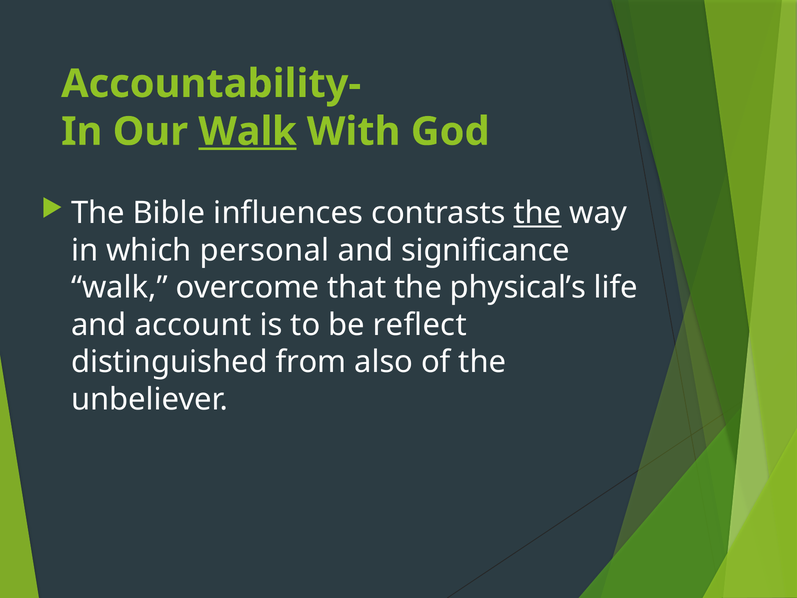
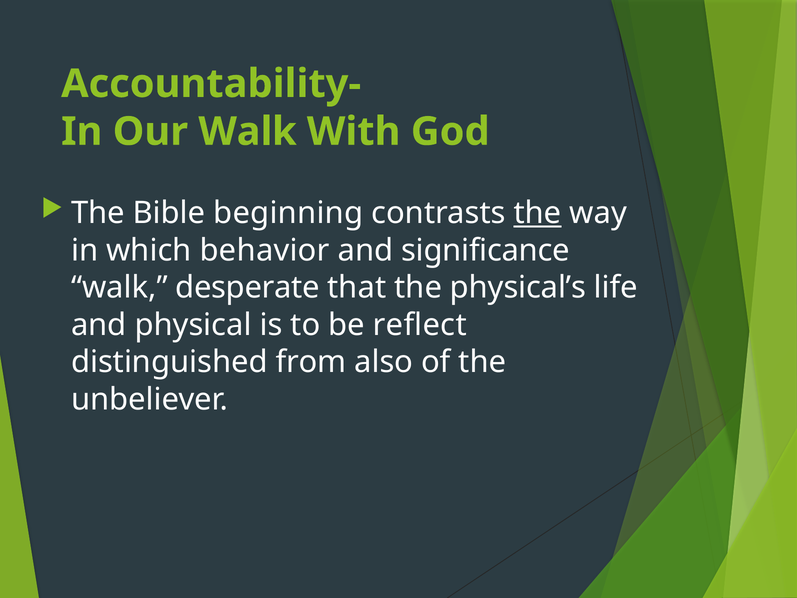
Walk underline: present -> none (248, 132)
influences: influences -> beginning (288, 213)
personal: personal -> behavior (265, 250)
overcome: overcome -> desperate (248, 288)
account: account -> physical (193, 325)
